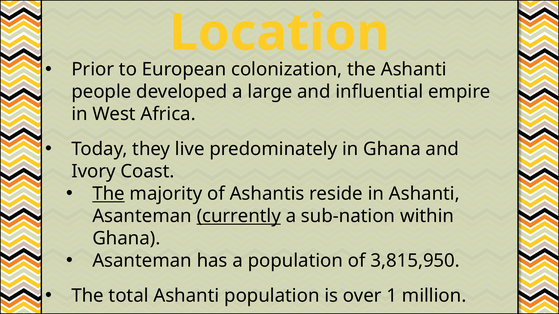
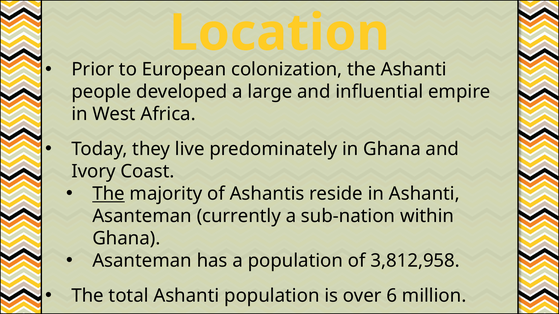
currently underline: present -> none (239, 216)
3,815,950: 3,815,950 -> 3,812,958 (415, 261)
1: 1 -> 6 (392, 296)
